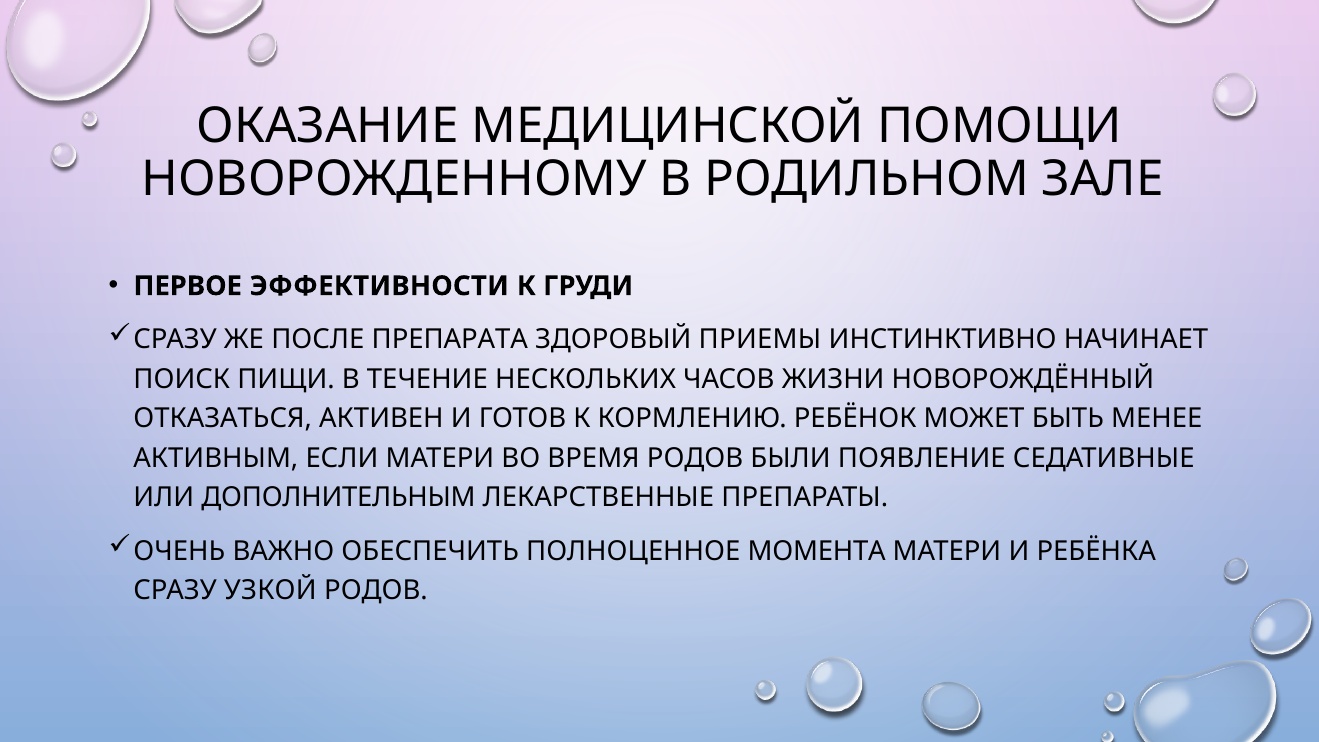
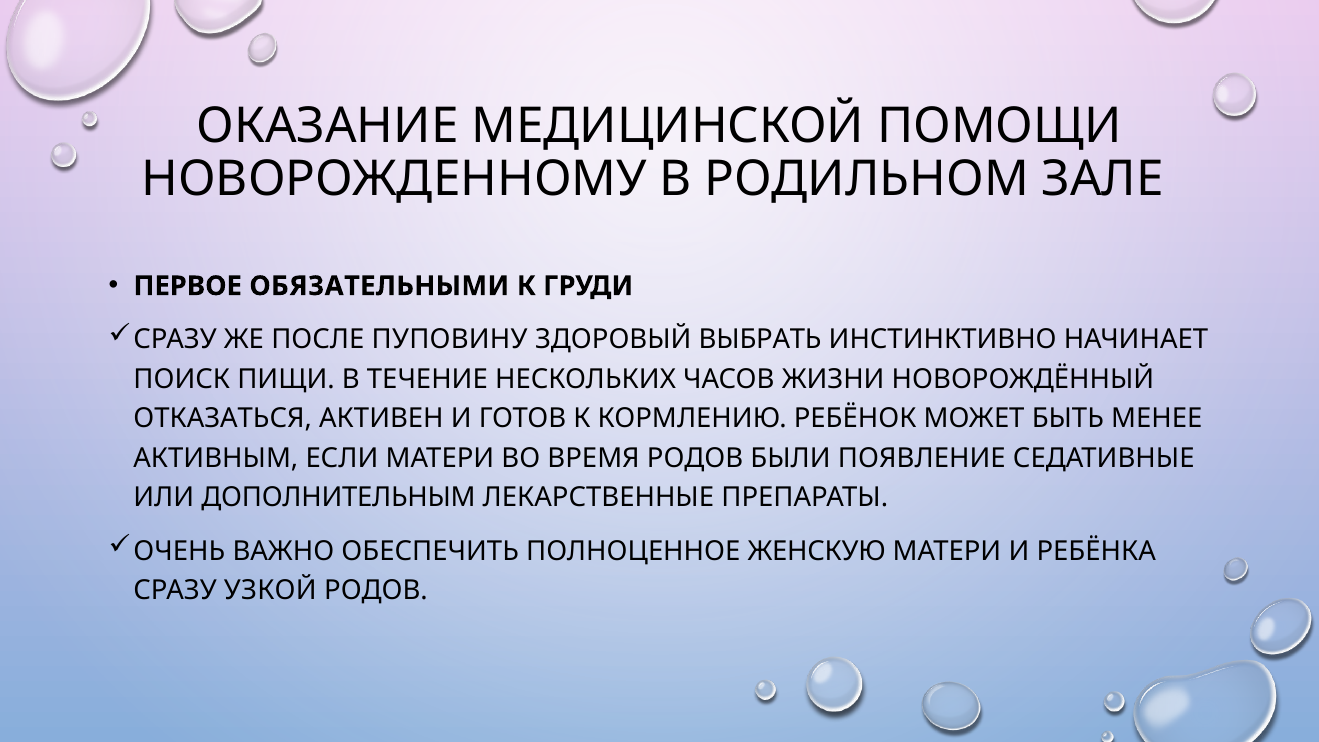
ЭФФЕКТИВНОСТИ: ЭФФЕКТИВНОСТИ -> ОБЯЗАТЕЛЬНЫМИ (379, 286)
ПРЕПАРАТА: ПРЕПАРАТА -> ПУПОВИНУ (450, 339)
ПРИЕМЫ: ПРИЕМЫ -> ВЫБРАТЬ (760, 339)
МОМЕНТА: МОМЕНТА -> ЖЕНСКУЮ (817, 551)
